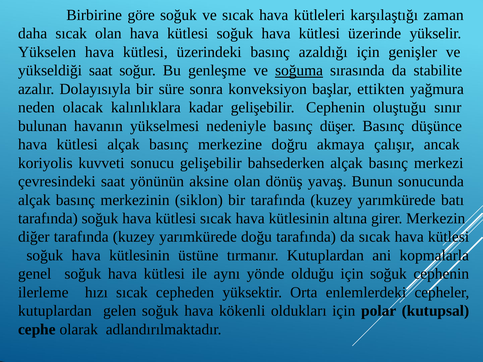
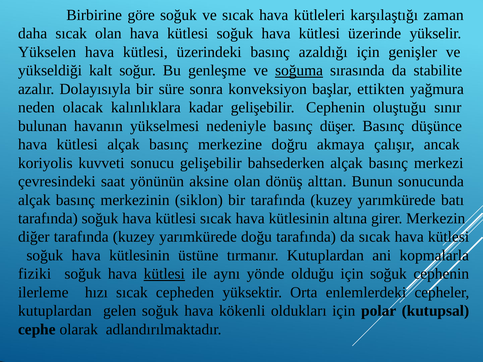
yükseldiği saat: saat -> kalt (101, 71)
yavaş: yavaş -> alttan (327, 182)
genel: genel -> fiziki (35, 274)
kütlesi underline: none -> present (164, 274)
